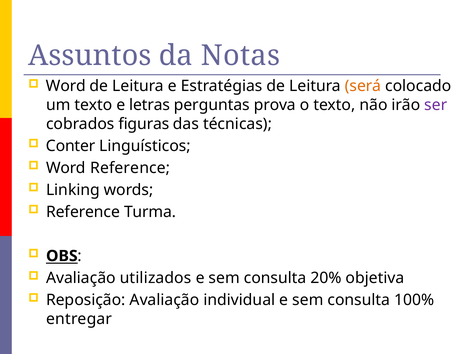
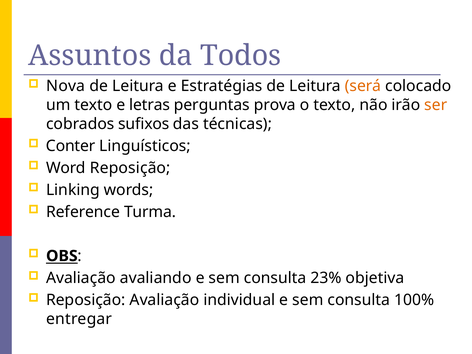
Notas: Notas -> Todos (241, 56)
Word: Word -> Nova (66, 86)
ser colour: purple -> orange (436, 105)
figuras: figuras -> sufixos (144, 124)
Word Reference: Reference -> Reposição (130, 168)
utilizados: utilizados -> avaliando (156, 278)
20%: 20% -> 23% (326, 278)
